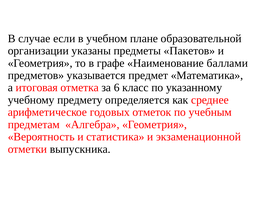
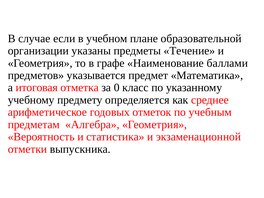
Пакетов: Пакетов -> Течение (189, 51)
6: 6 -> 0 (117, 88)
